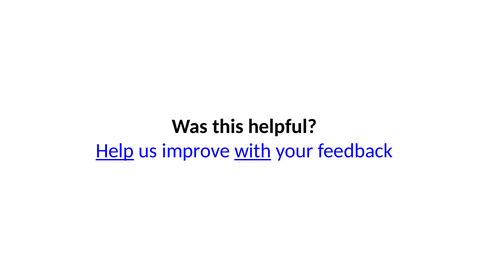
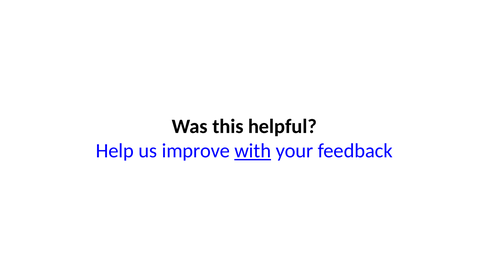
Help underline: present -> none (115, 151)
